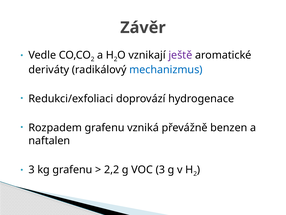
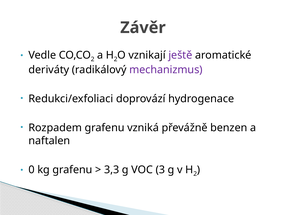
mechanizmus colour: blue -> purple (166, 70)
3: 3 -> 0 (32, 169)
2,2: 2,2 -> 3,3 (112, 169)
